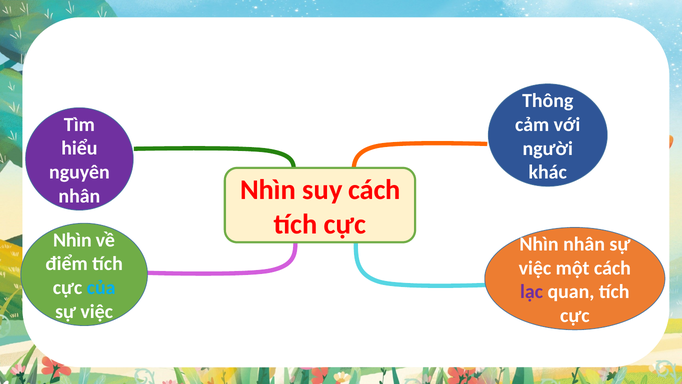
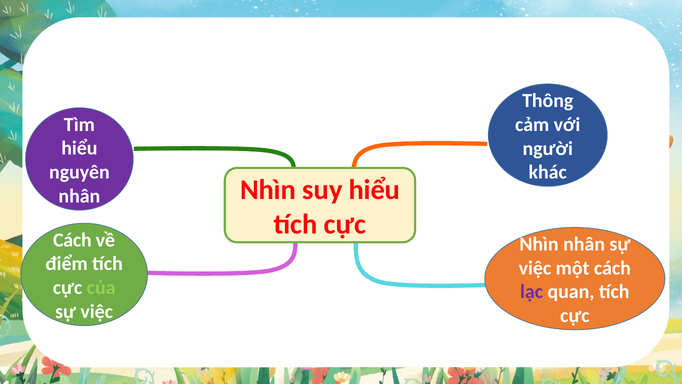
suy cách: cách -> hiểu (374, 190)
Nhìn: Nhìn -> Cách (72, 240)
của colour: light blue -> light green (101, 287)
